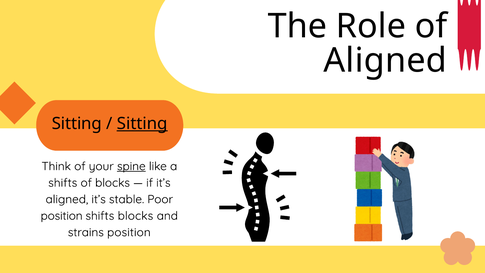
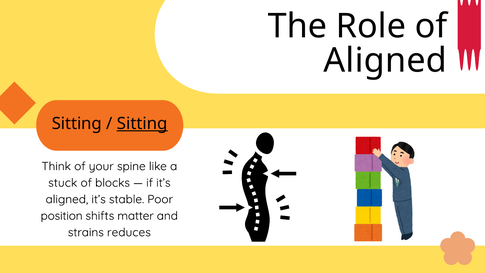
spine underline: present -> none (131, 166)
shifts: shifts -> stuck (63, 183)
shifts blocks: blocks -> matter (136, 216)
strains position: position -> reduces (129, 232)
